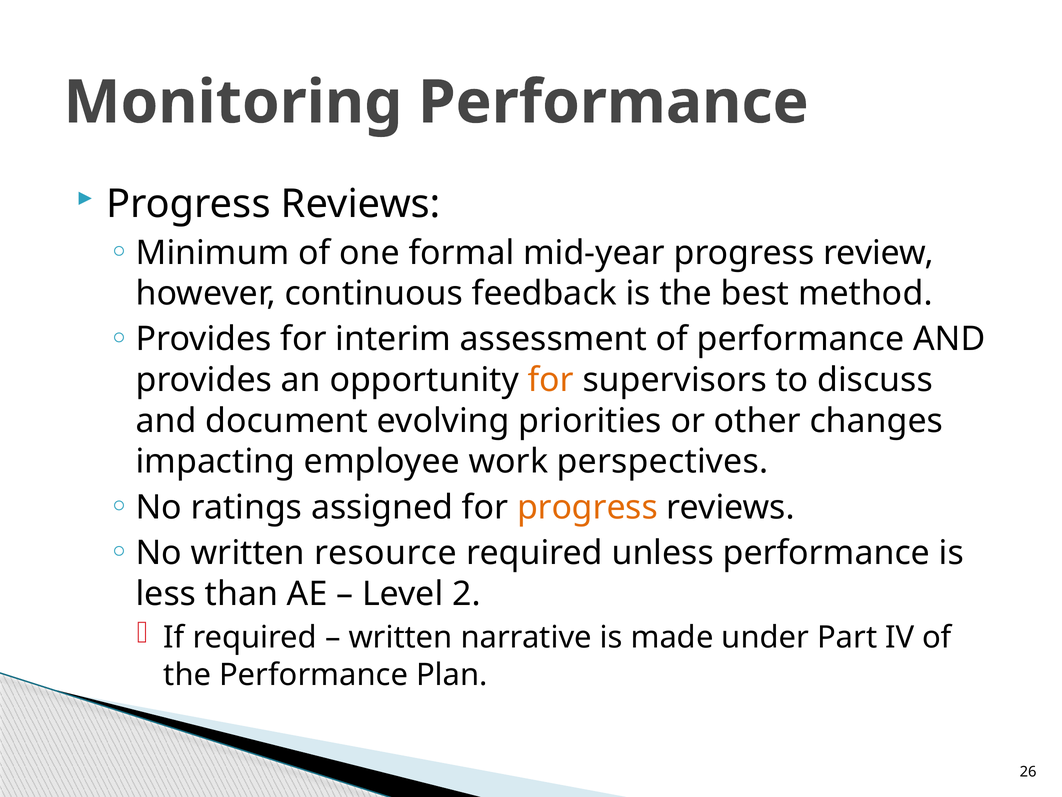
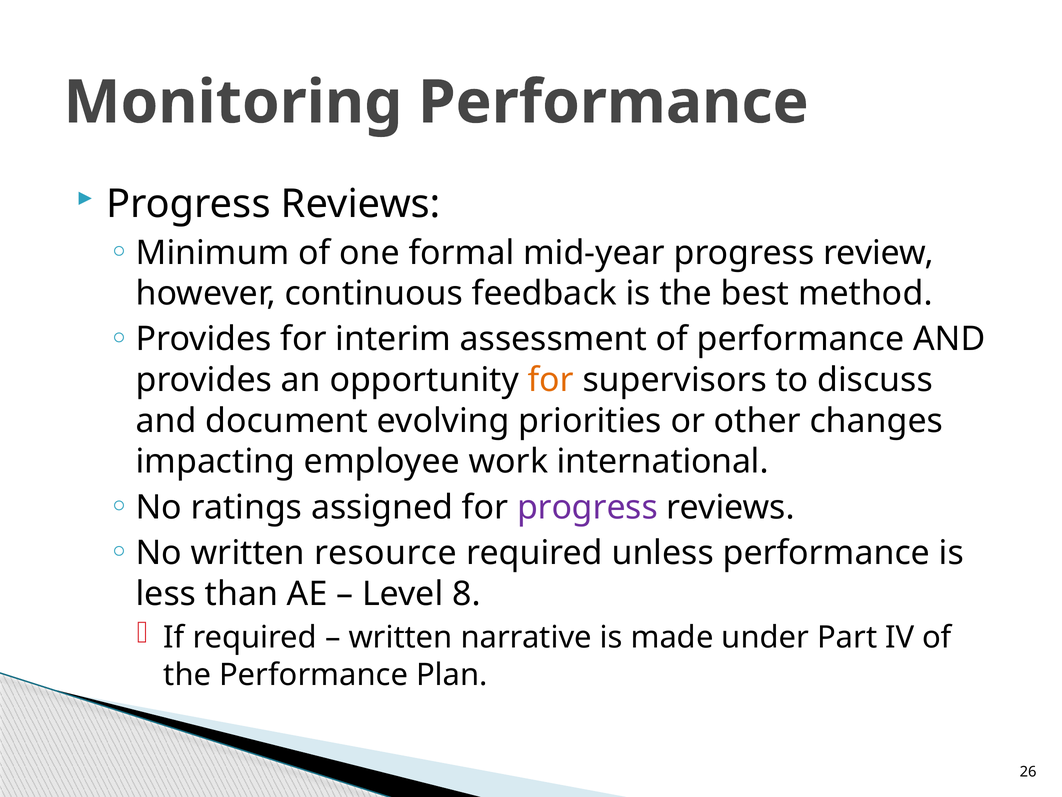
perspectives: perspectives -> international (663, 461)
progress colour: orange -> purple (587, 507)
2: 2 -> 8 (466, 593)
